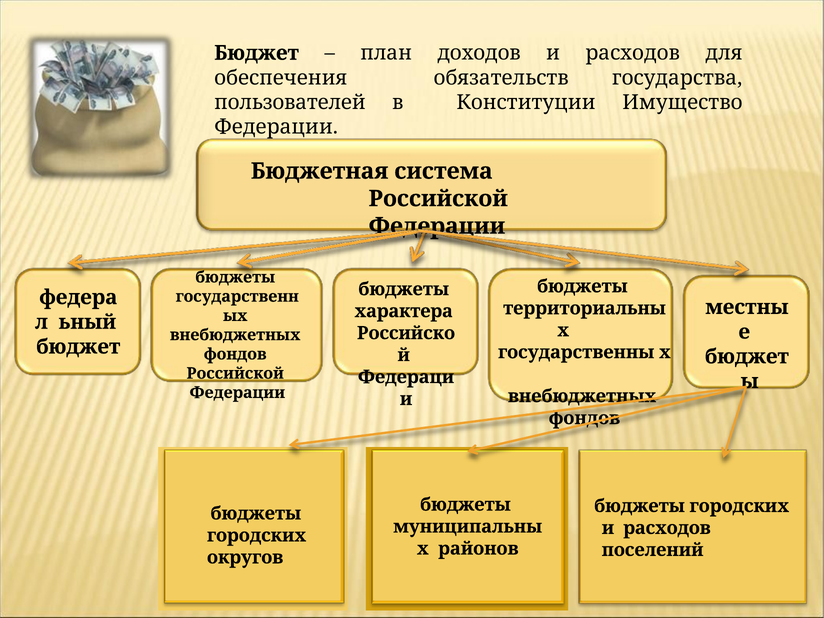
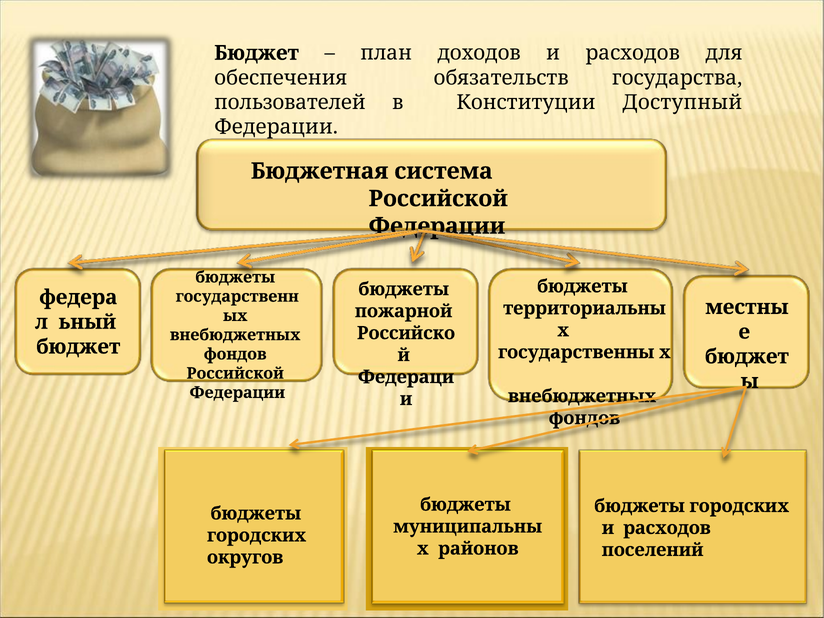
Имущество: Имущество -> Доступный (682, 102)
характера: характера -> пожарной (404, 311)
